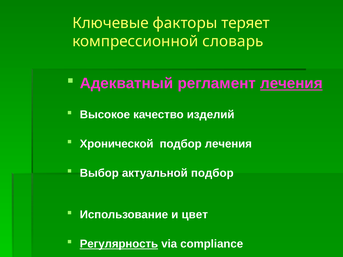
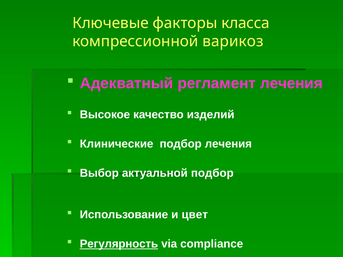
теряет: теряет -> класса (246, 23)
словарь: словарь -> варикоз (233, 41)
лечения underline: present -> none (291, 83)
Хронической: Хронической -> Клинические (117, 144)
